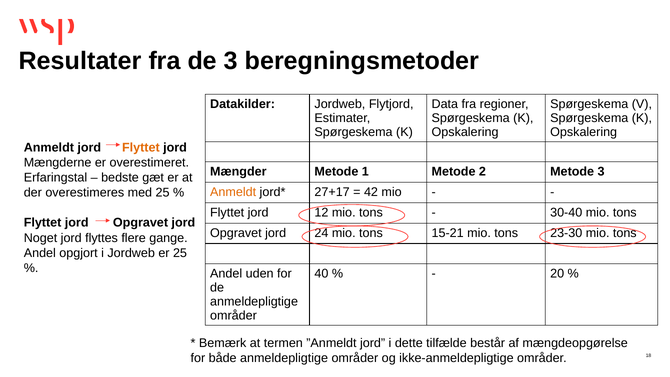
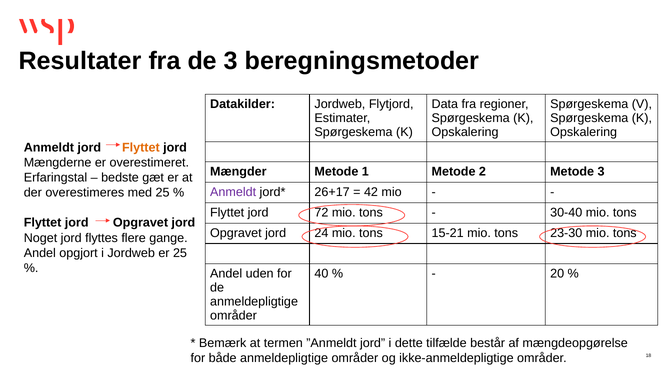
Anmeldt colour: orange -> purple (233, 192)
27+17: 27+17 -> 26+17 (332, 192)
12: 12 -> 72 (321, 212)
